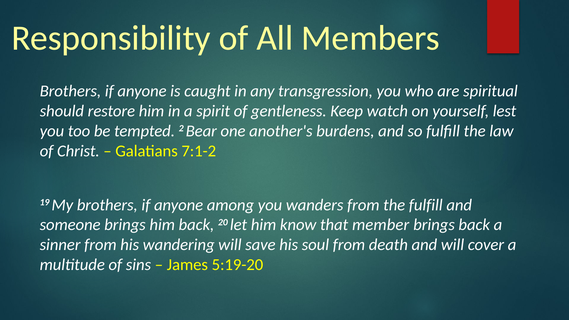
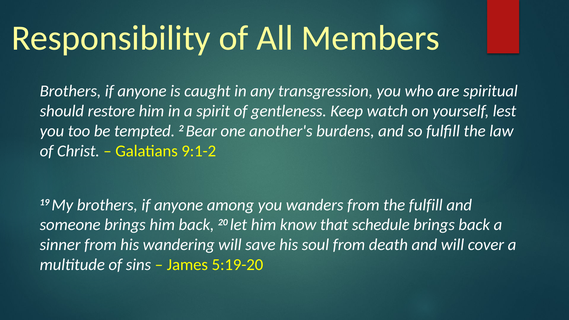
7:1-2: 7:1-2 -> 9:1-2 (199, 151)
member: member -> schedule (381, 225)
